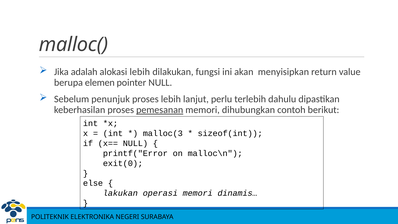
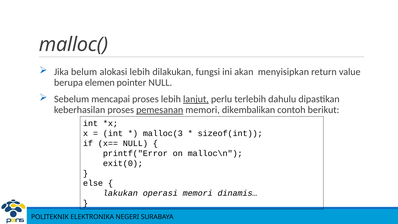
adalah: adalah -> belum (84, 72)
penunjuk: penunjuk -> mencapai (111, 99)
lanjut underline: none -> present (196, 99)
dihubungkan: dihubungkan -> dikembalikan (249, 110)
